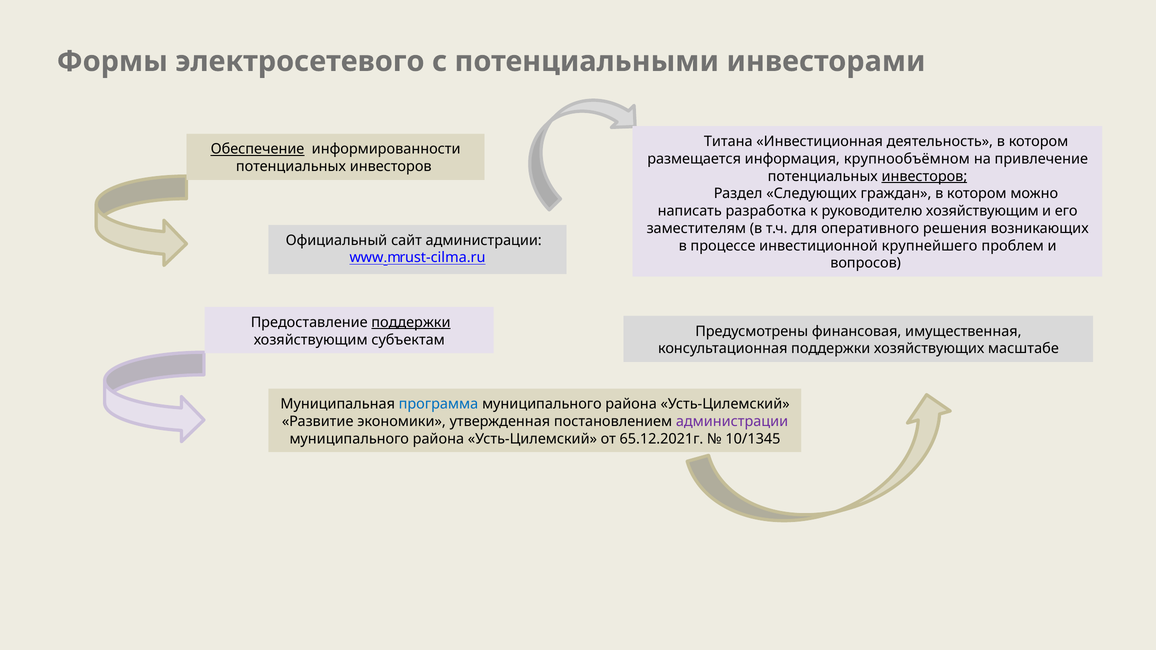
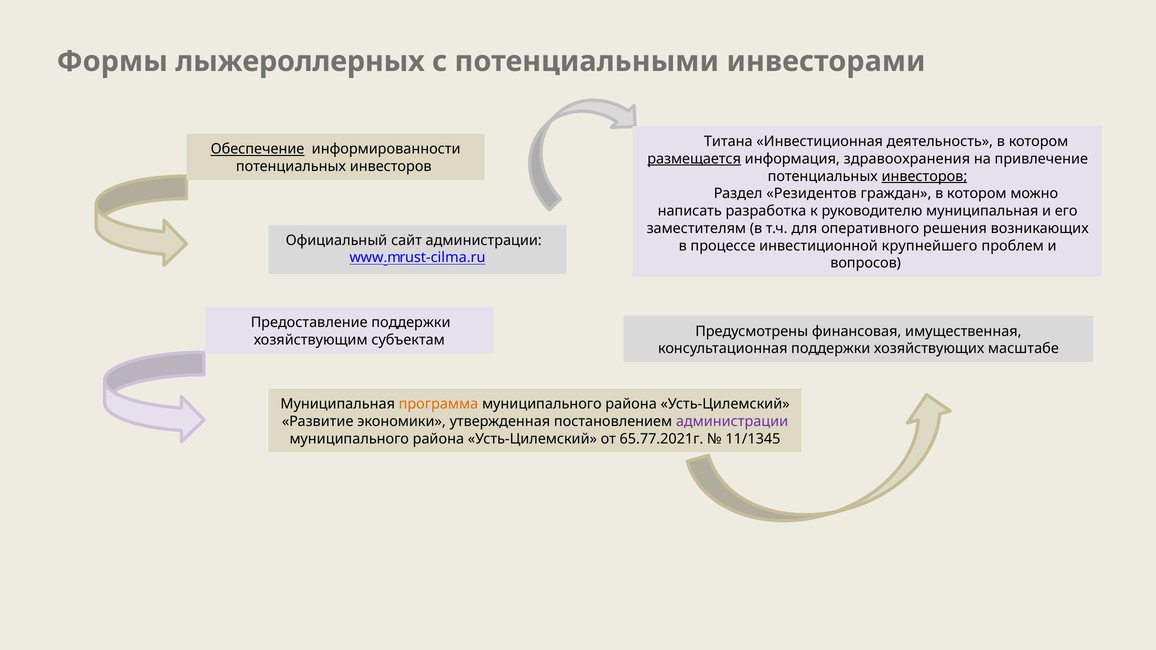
электросетевого: электросетевого -> лыжероллерных (300, 61)
размещается underline: none -> present (694, 159)
крупнообъёмном: крупнообъёмном -> здравоохранения (907, 159)
Следующих: Следующих -> Резидентов (811, 194)
руководителю хозяйствующим: хозяйствующим -> муниципальная (982, 211)
поддержки underline: present -> none (411, 323)
программа colour: blue -> orange (438, 404)
65.12.2021г: 65.12.2021г -> 65.77.2021г (661, 439)
10/1345: 10/1345 -> 11/1345 (753, 439)
